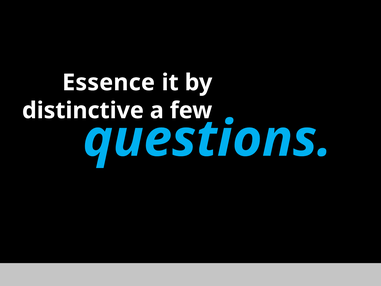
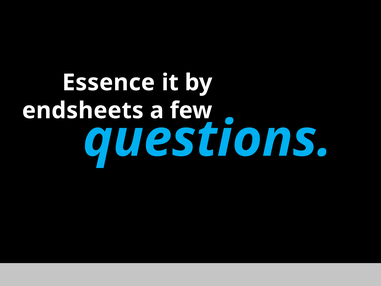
distinctive: distinctive -> endsheets (83, 110)
